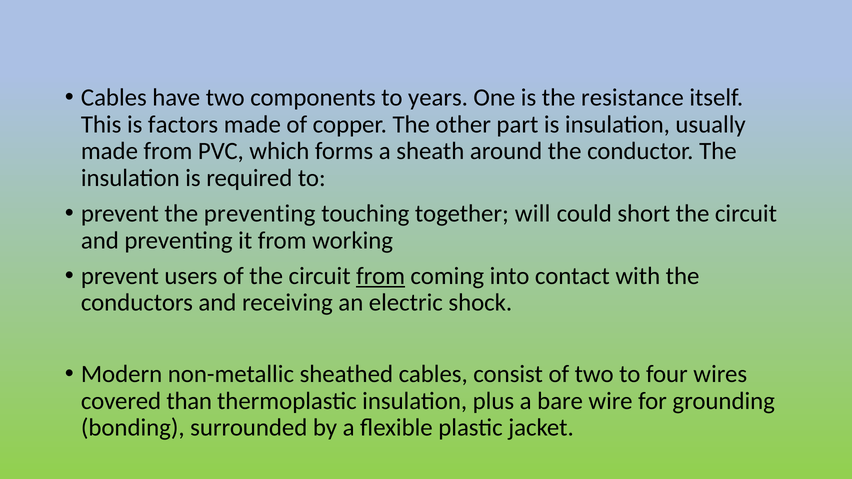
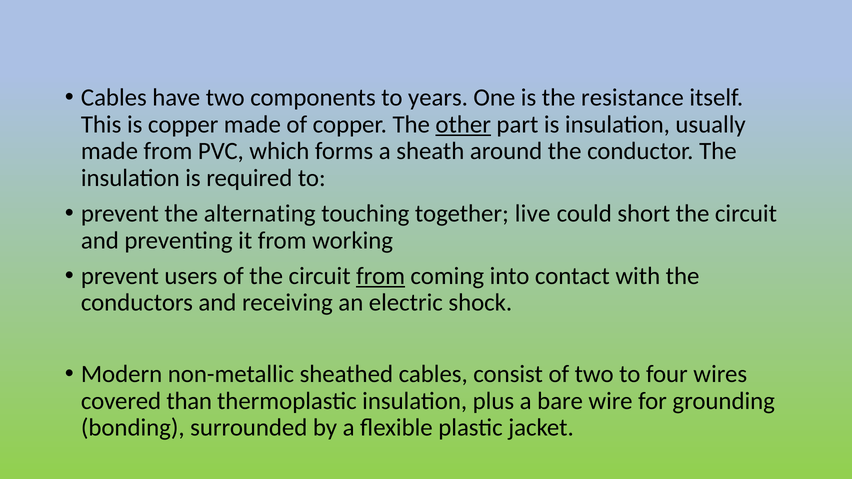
is factors: factors -> copper (183, 124)
other underline: none -> present (463, 124)
the preventing: preventing -> alternating (260, 214)
will: will -> live (533, 214)
